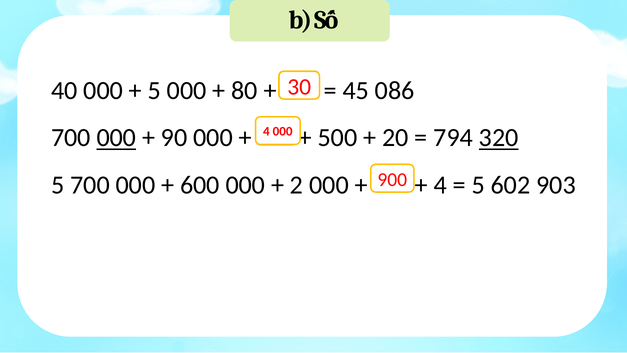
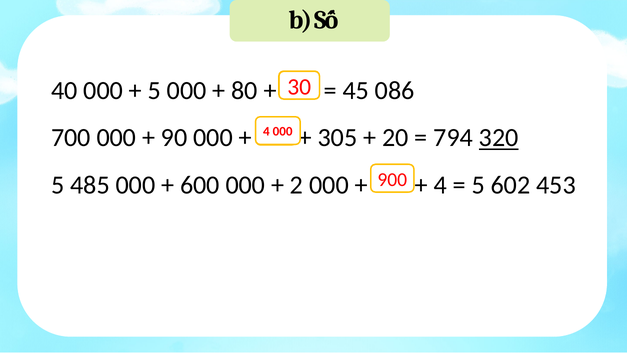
000 underline: present -> none (116, 138)
500: 500 -> 305 (338, 138)
5 700: 700 -> 485 (90, 185)
903: 903 -> 453 (556, 185)
